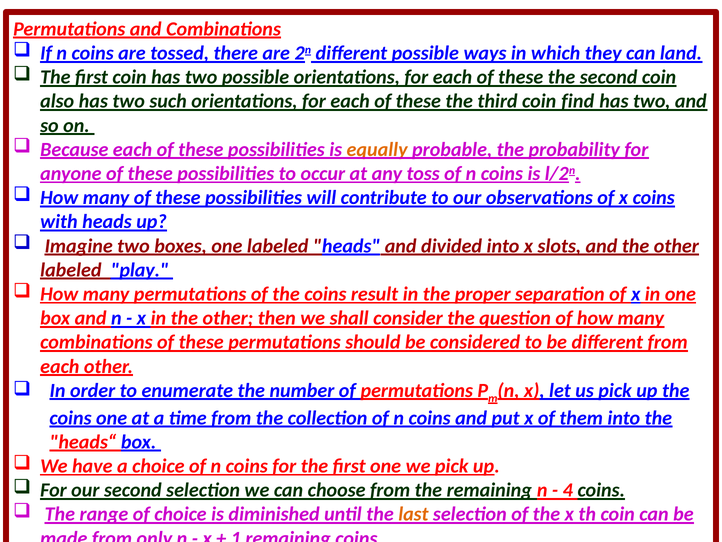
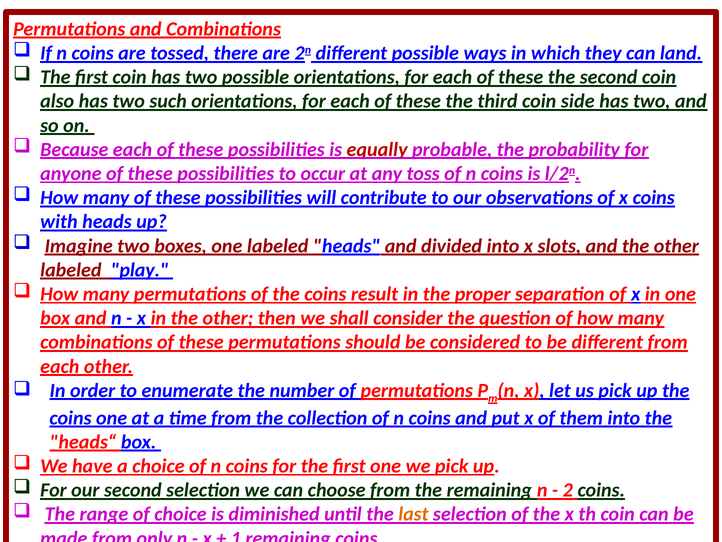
find: find -> side (578, 101)
equally colour: orange -> red (377, 149)
4: 4 -> 2 (568, 490)
